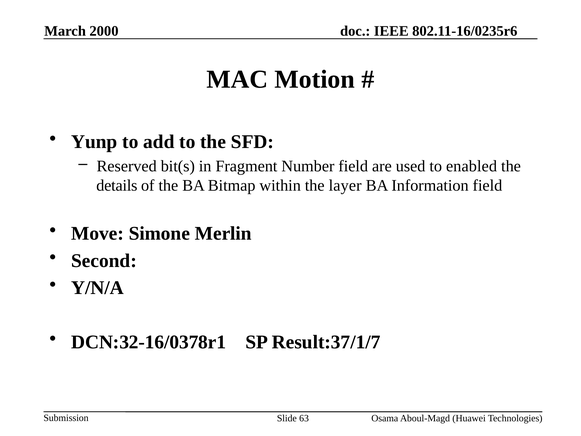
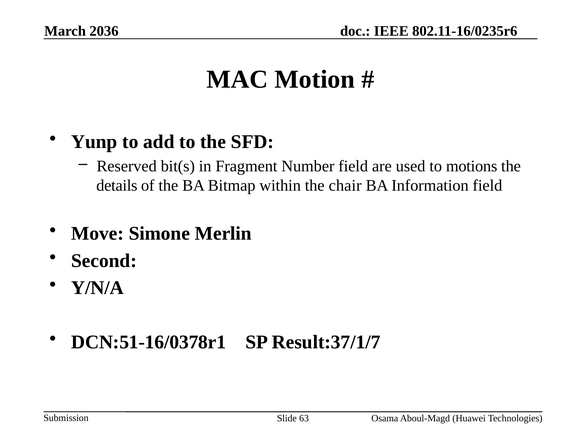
2000: 2000 -> 2036 (104, 31)
enabled: enabled -> motions (472, 166)
layer: layer -> chair (345, 185)
DCN:32-16/0378r1: DCN:32-16/0378r1 -> DCN:51-16/0378r1 (149, 342)
